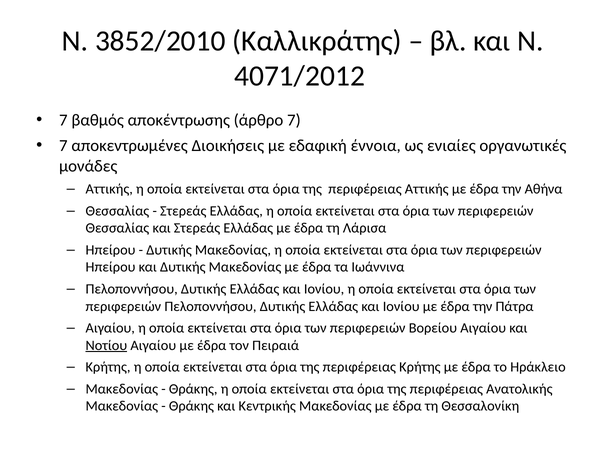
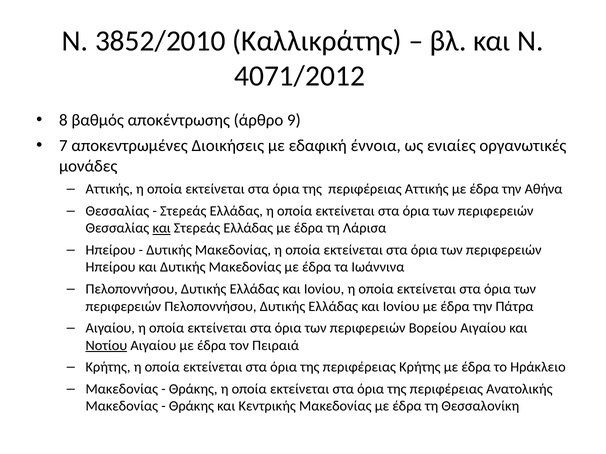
7: 7 -> 8 (63, 120)
άρθρο 7: 7 -> 9 (294, 120)
και underline: none -> present (162, 228)
